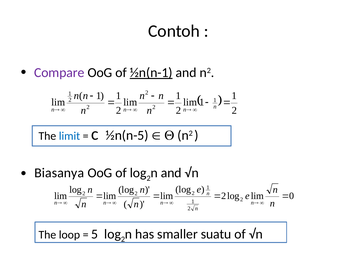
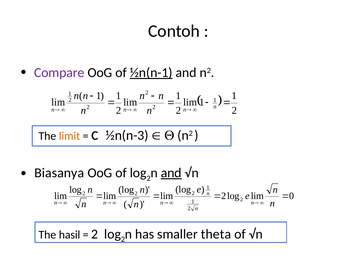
limit colour: blue -> orange (69, 136)
½n(n-5: ½n(n-5 -> ½n(n-3 (127, 136)
and underline: none -> present (171, 173)
loop: loop -> hasil (70, 235)
5: 5 -> 2 (95, 234)
suatu: suatu -> theta (216, 234)
